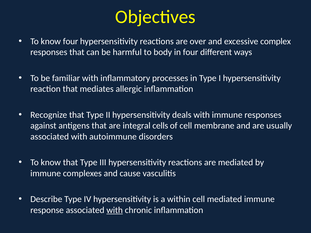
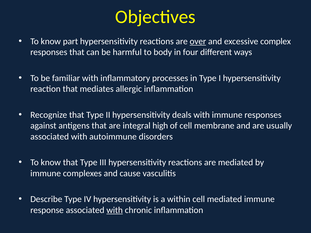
know four: four -> part (70, 41)
over underline: none -> present (198, 41)
cells: cells -> high (160, 126)
